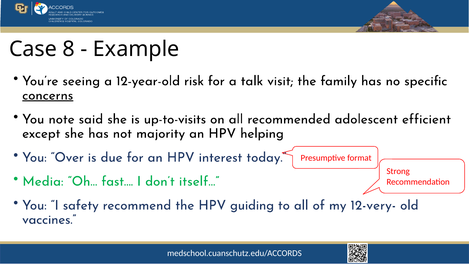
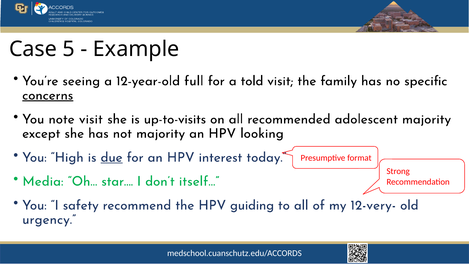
8: 8 -> 5 (69, 49)
risk: risk -> full (194, 81)
talk: talk -> told (252, 81)
note said: said -> visit (91, 119)
adolescent efficient: efficient -> majority (427, 119)
helping: helping -> looking (262, 133)
Over: Over -> High (67, 157)
due underline: none -> present (112, 157)
fast…: fast… -> star… (117, 181)
vaccines: vaccines -> urgency (49, 219)
